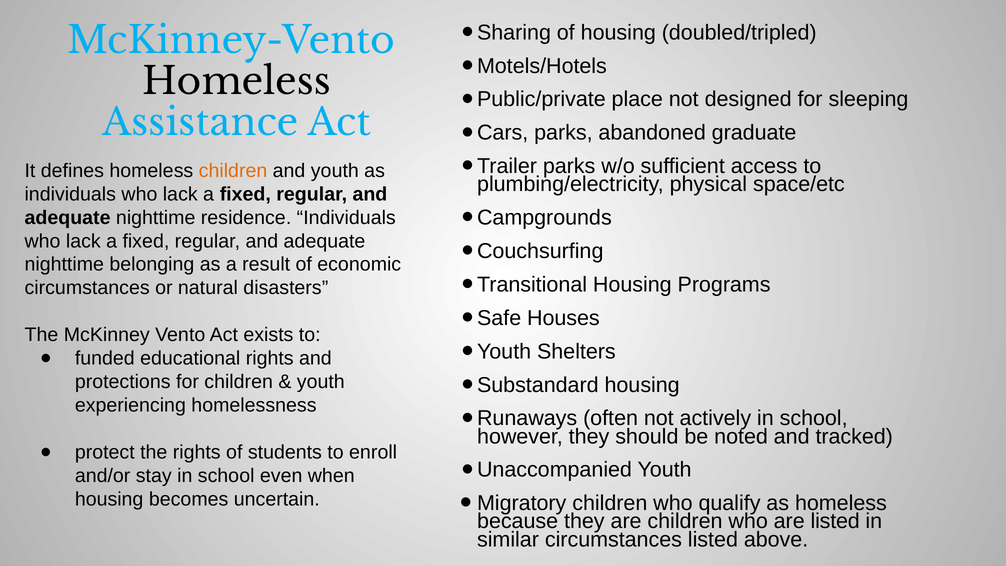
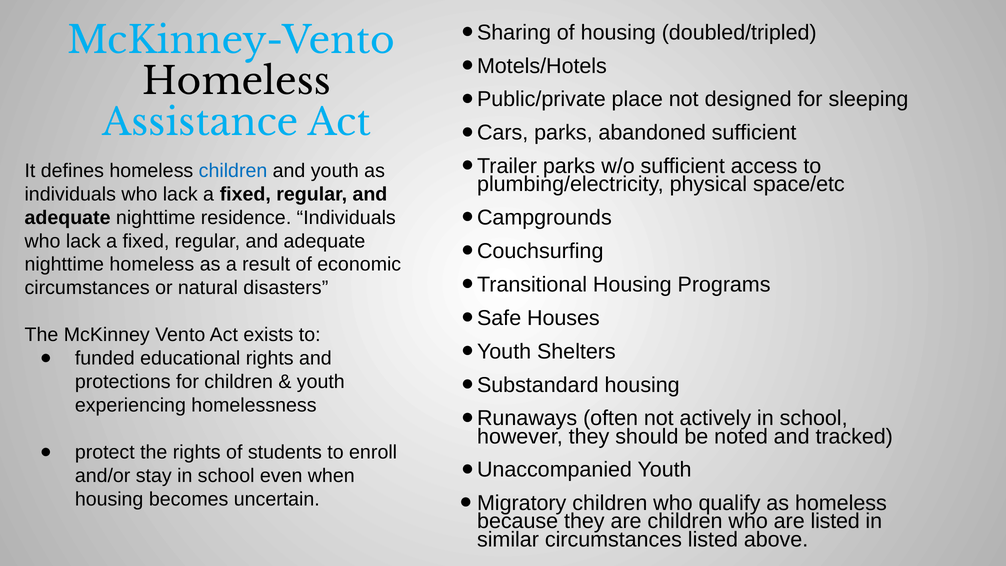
abandoned graduate: graduate -> sufficient (754, 133)
children colour: orange -> blue (233, 171)
nighttime belonging: belonging -> homeless (152, 264)
